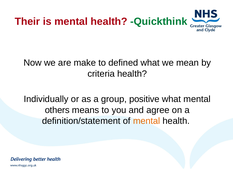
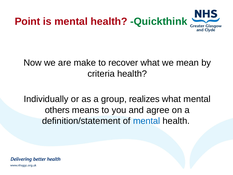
Their: Their -> Point (27, 21)
defined: defined -> recover (123, 63)
positive: positive -> realizes (144, 99)
mental colour: orange -> blue (147, 121)
